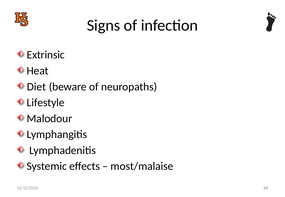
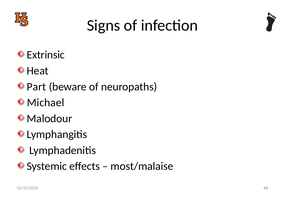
Diet: Diet -> Part (36, 87)
Lifestyle: Lifestyle -> Michael (46, 103)
